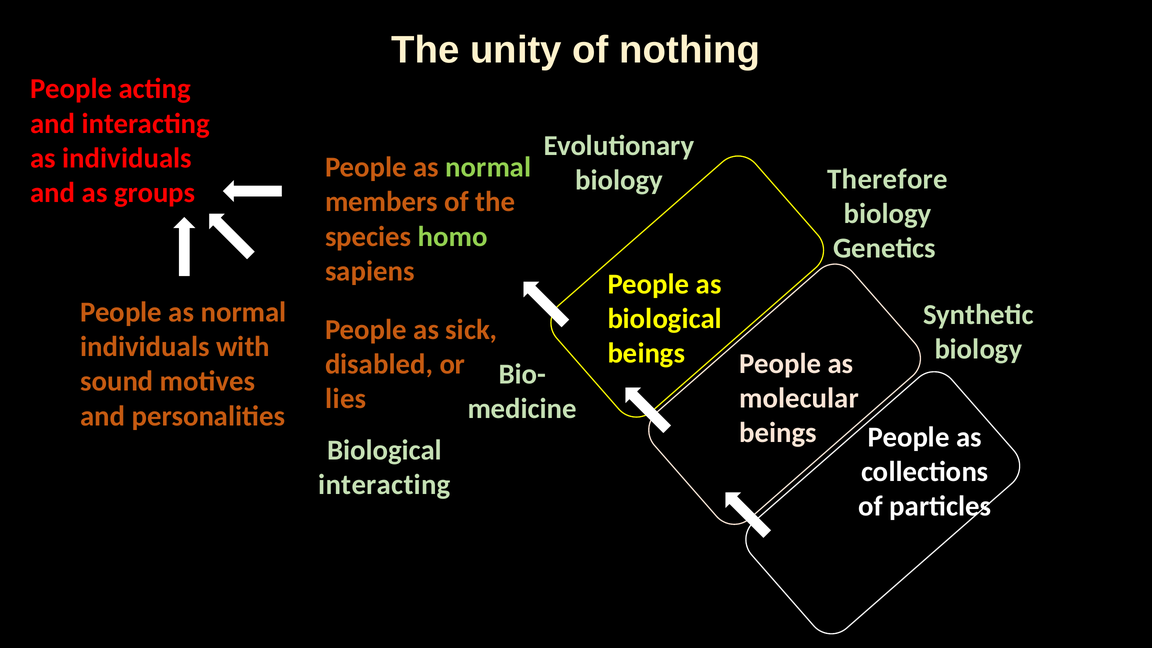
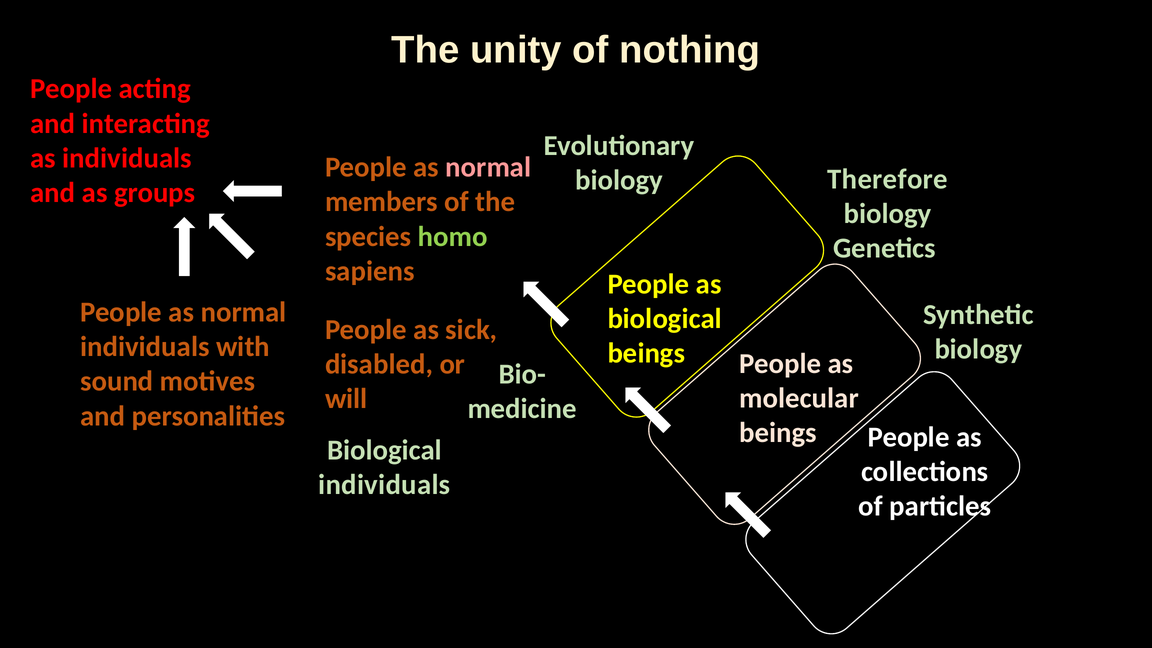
normal colour: light green -> pink (488, 167)
lies: lies -> will (346, 399)
interacting: interacting -> individuals (384, 485)
